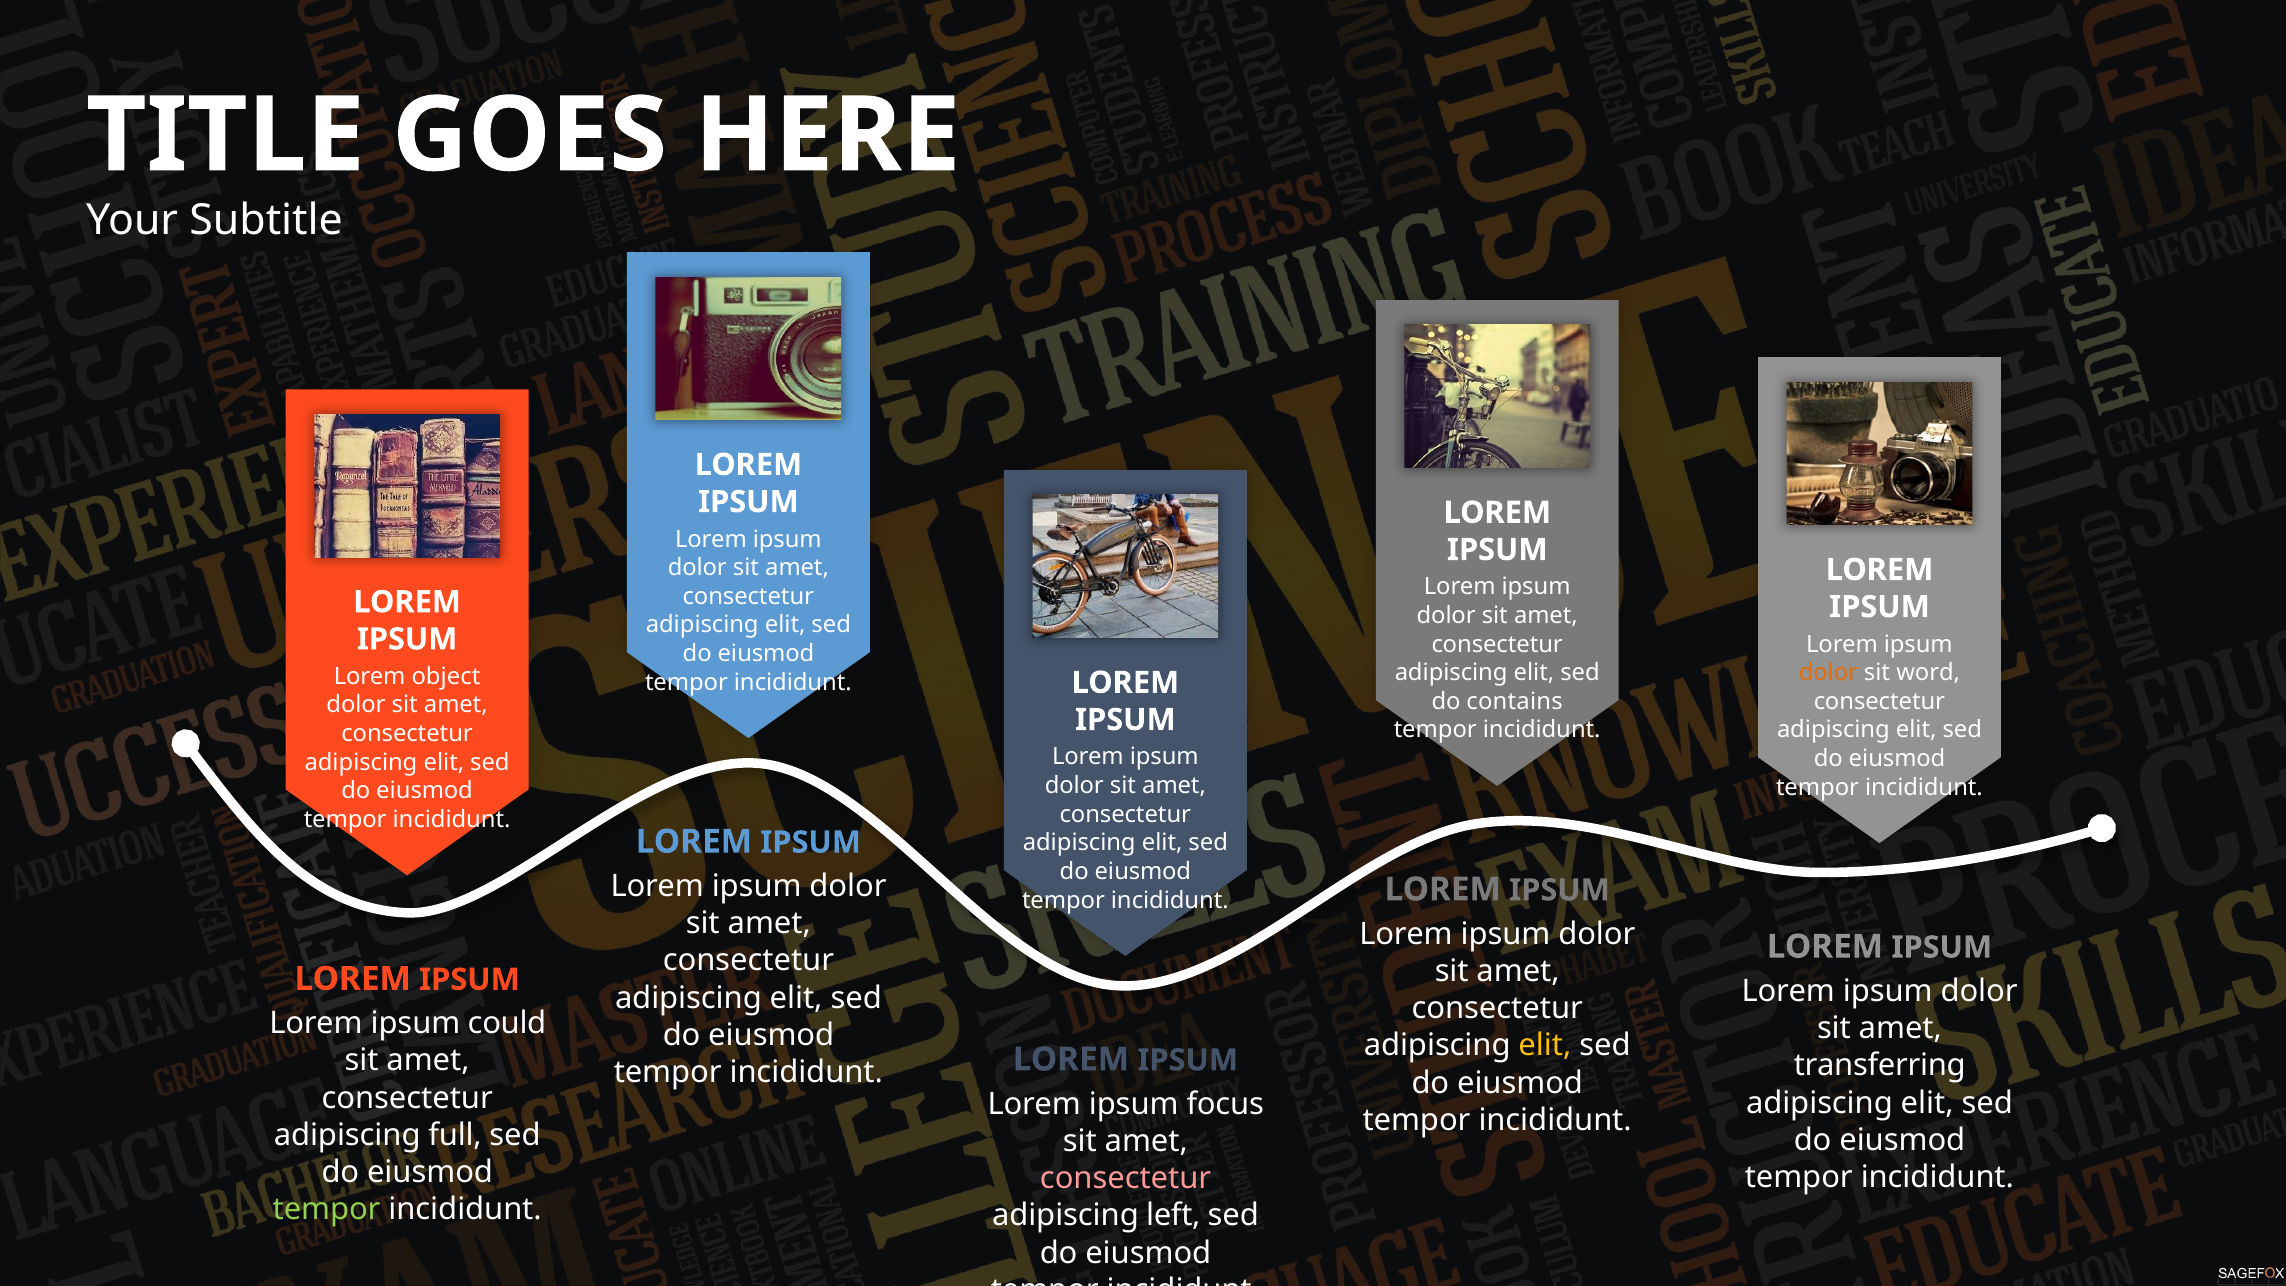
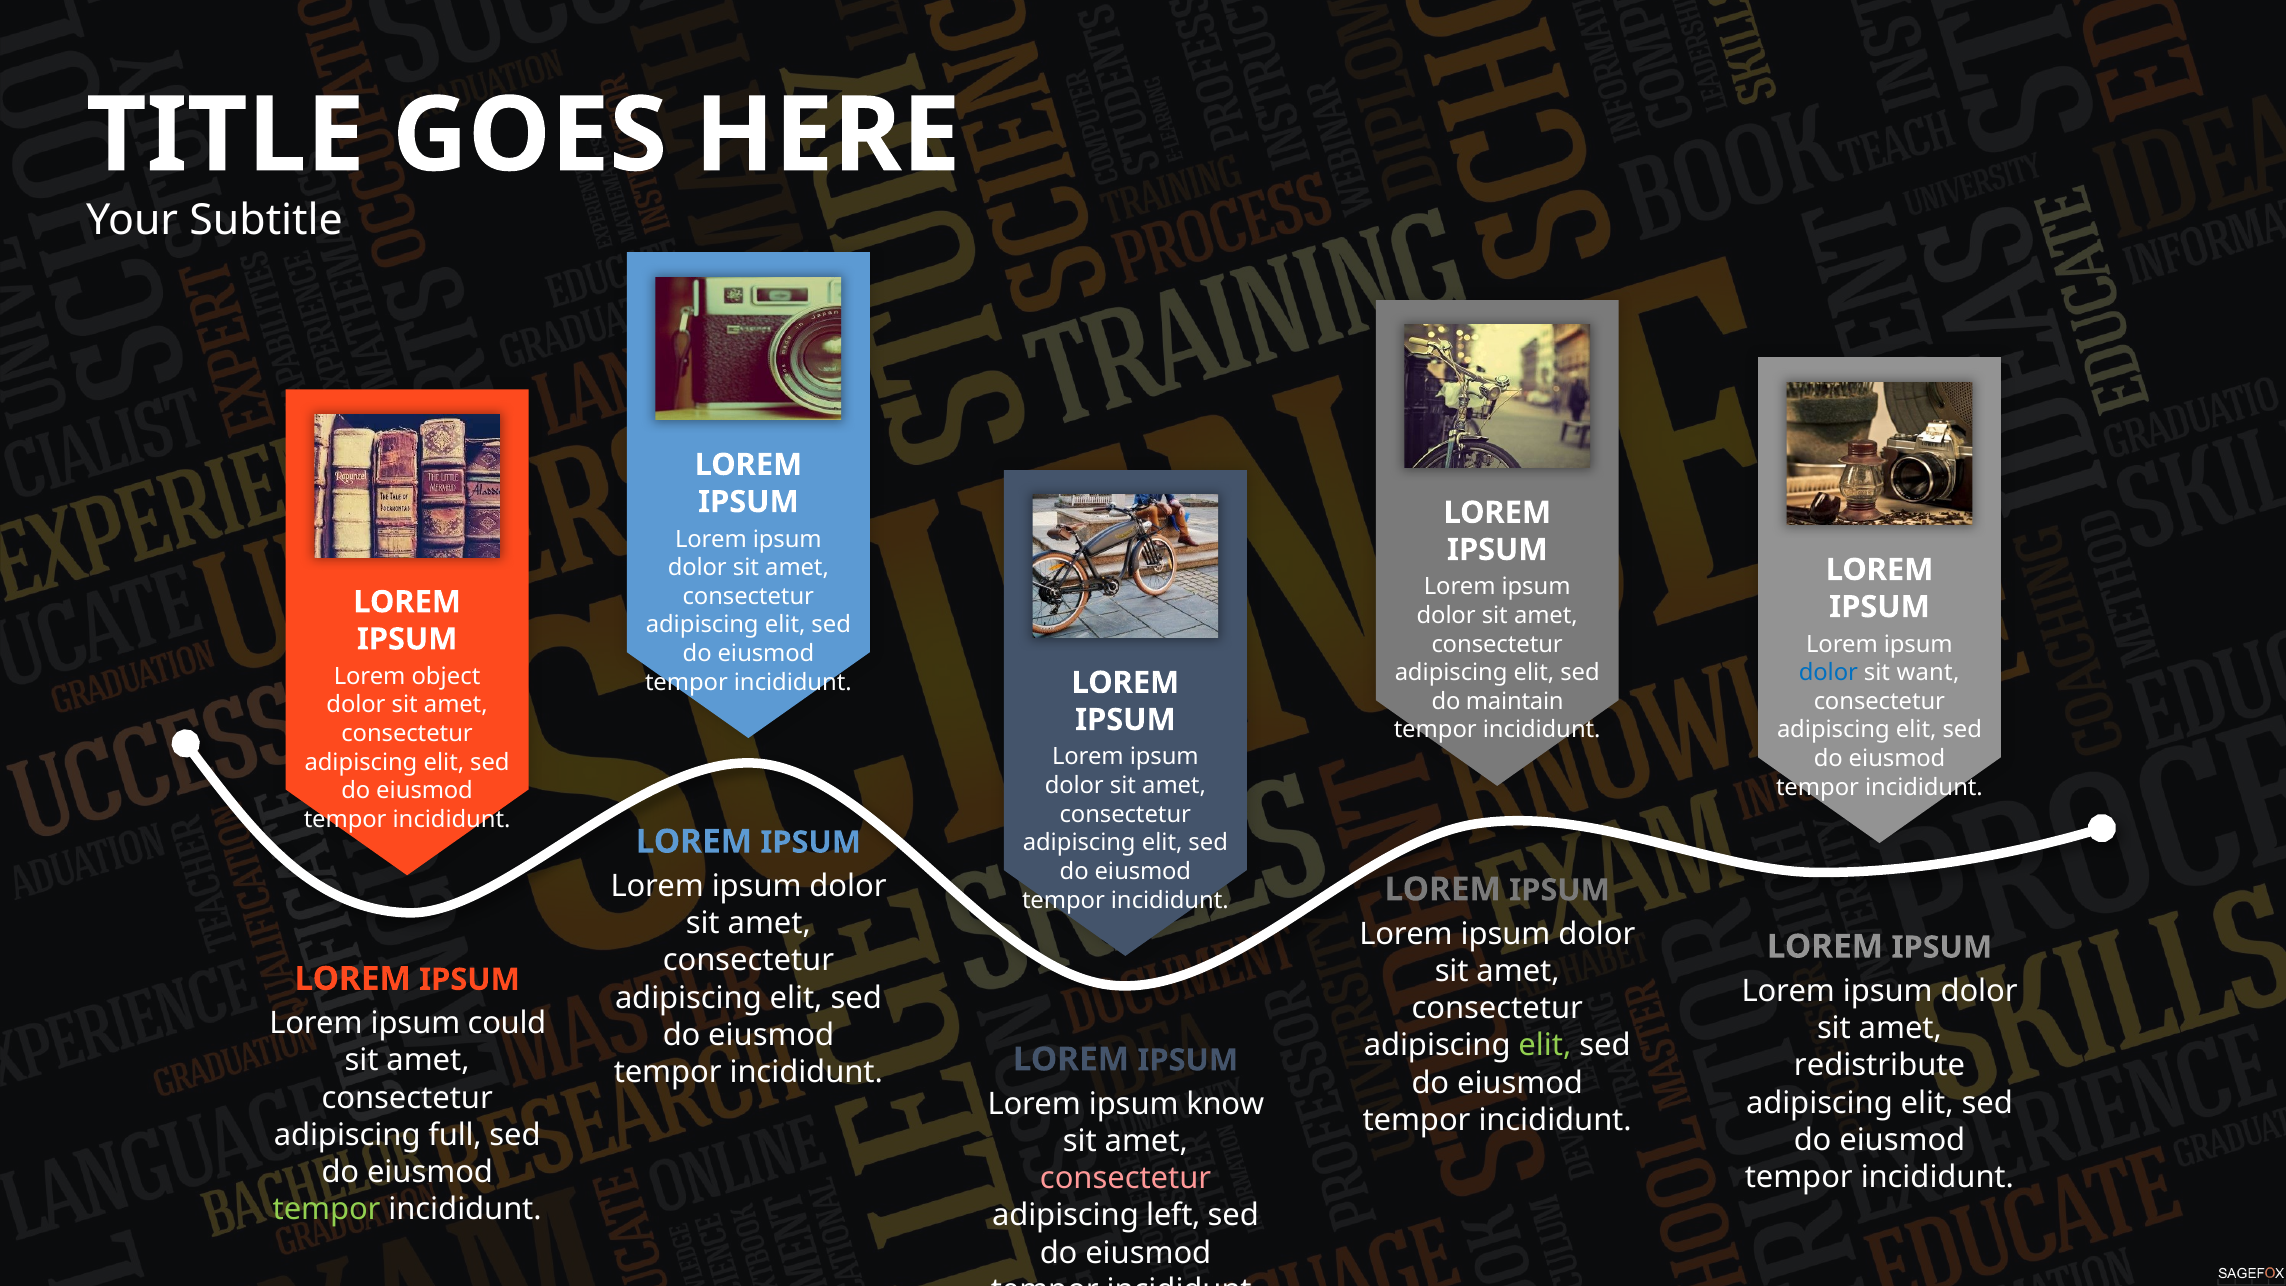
dolor colour: orange -> blue (1828, 673)
word: word -> want (1928, 673)
contains: contains -> maintain (1515, 701)
elit colour: yellow -> light green (1545, 1046)
transferring: transferring -> redistribute (1880, 1066)
focus: focus -> know (1225, 1104)
